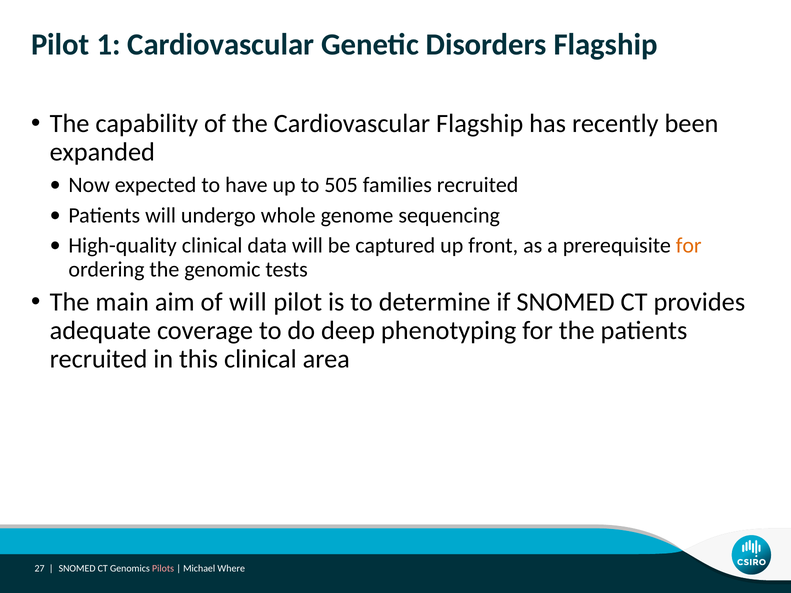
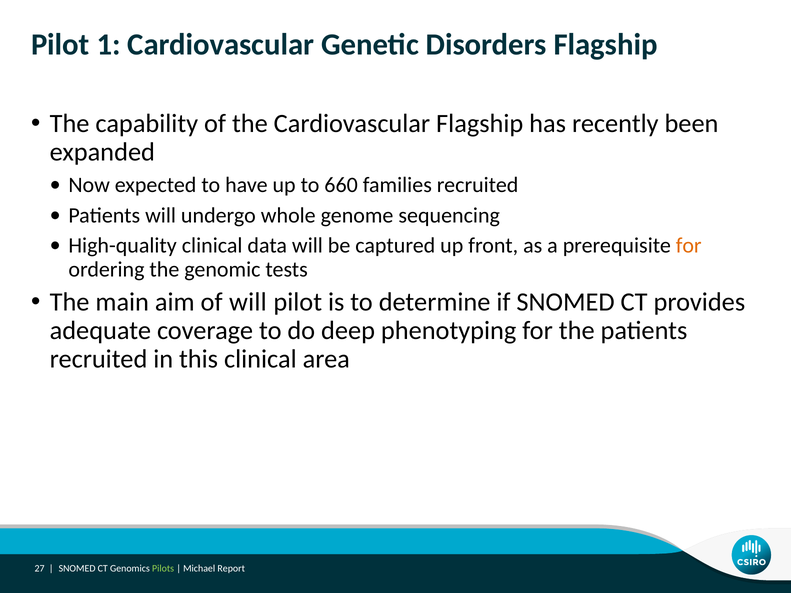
505: 505 -> 660 (341, 185)
Pilots colour: pink -> light green (163, 569)
Where: Where -> Report (231, 569)
